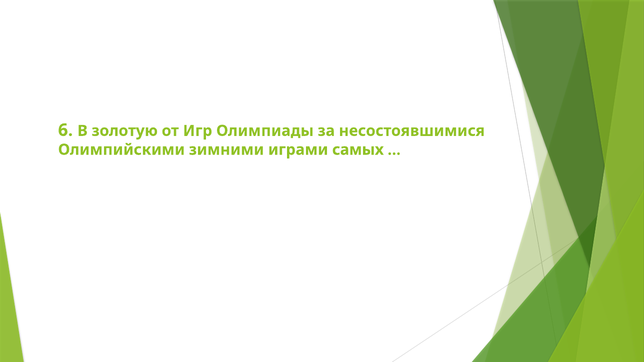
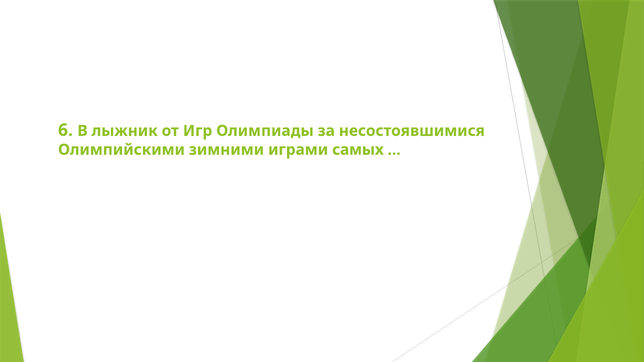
золотую: золотую -> лыжник (125, 131)
